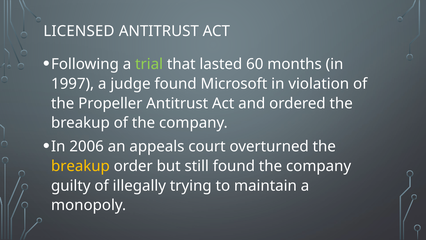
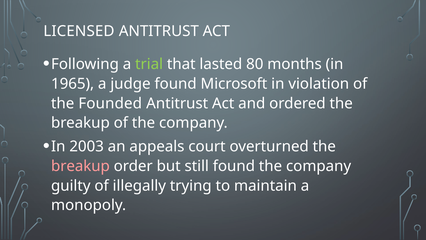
60: 60 -> 80 (255, 64)
1997: 1997 -> 1965 (73, 84)
Propeller: Propeller -> Founded (110, 103)
2006: 2006 -> 2003 (87, 146)
breakup colour: yellow -> pink (80, 166)
